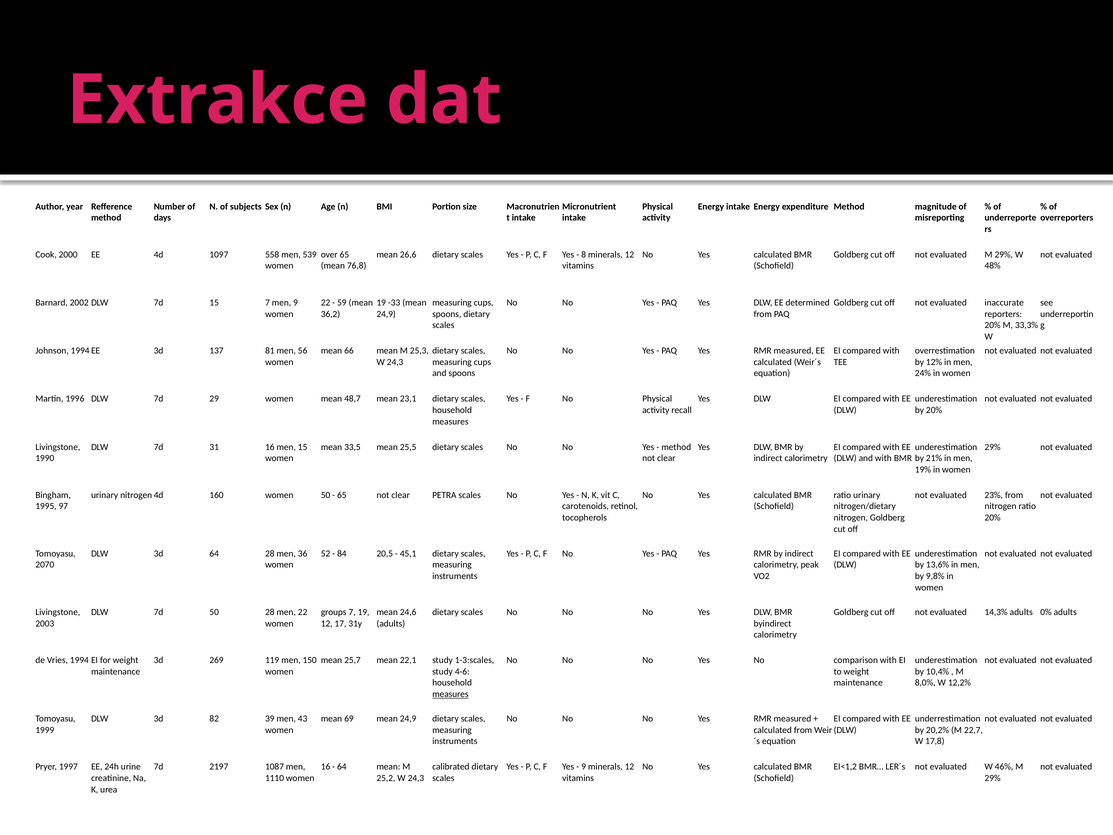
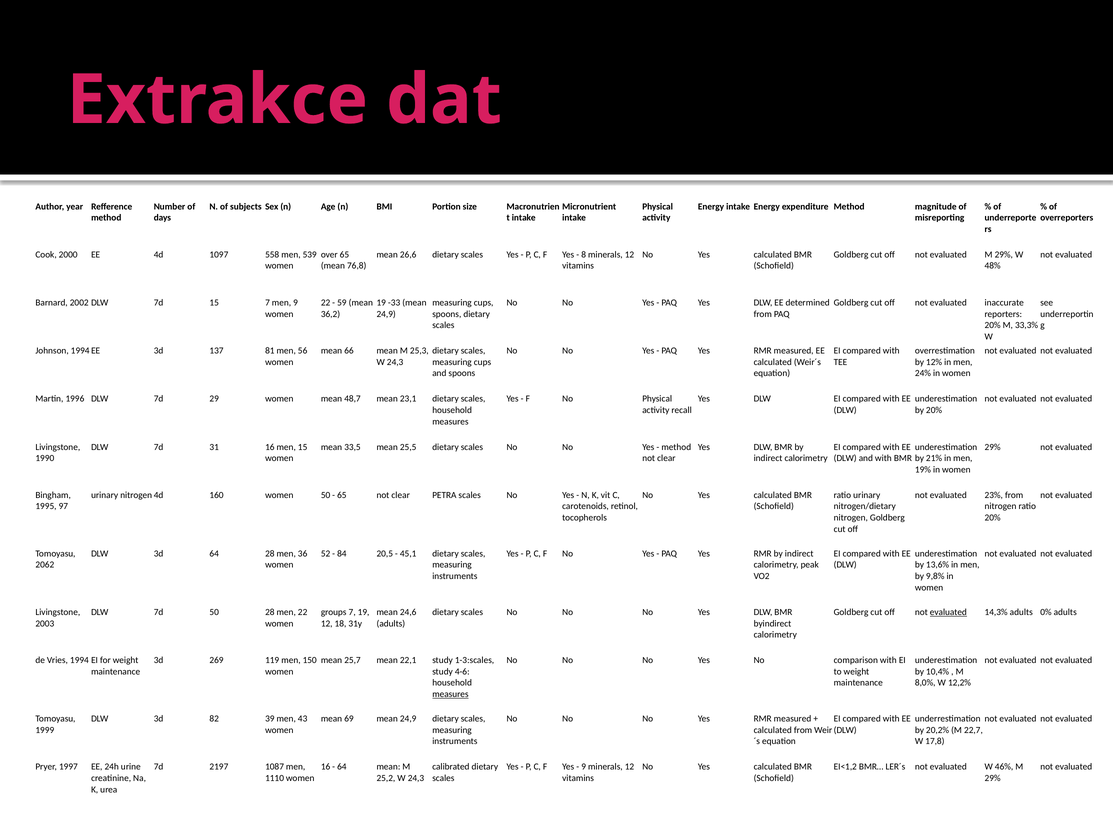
2070: 2070 -> 2062 (45, 565)
evaluated underline: none -> present (948, 612)
17: 17 -> 18 (340, 623)
